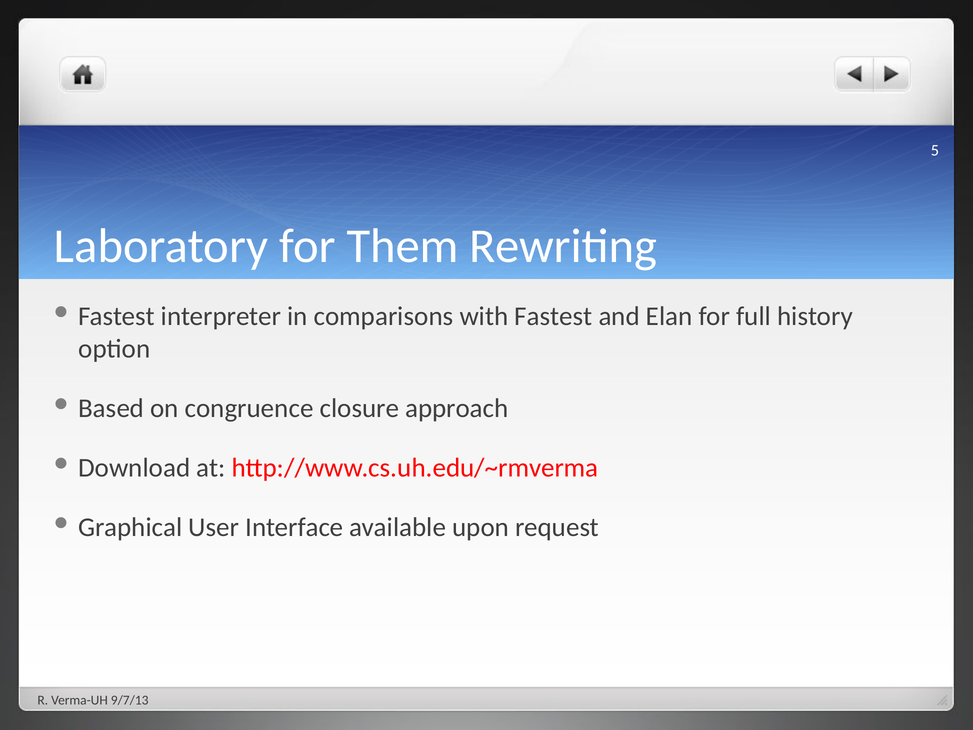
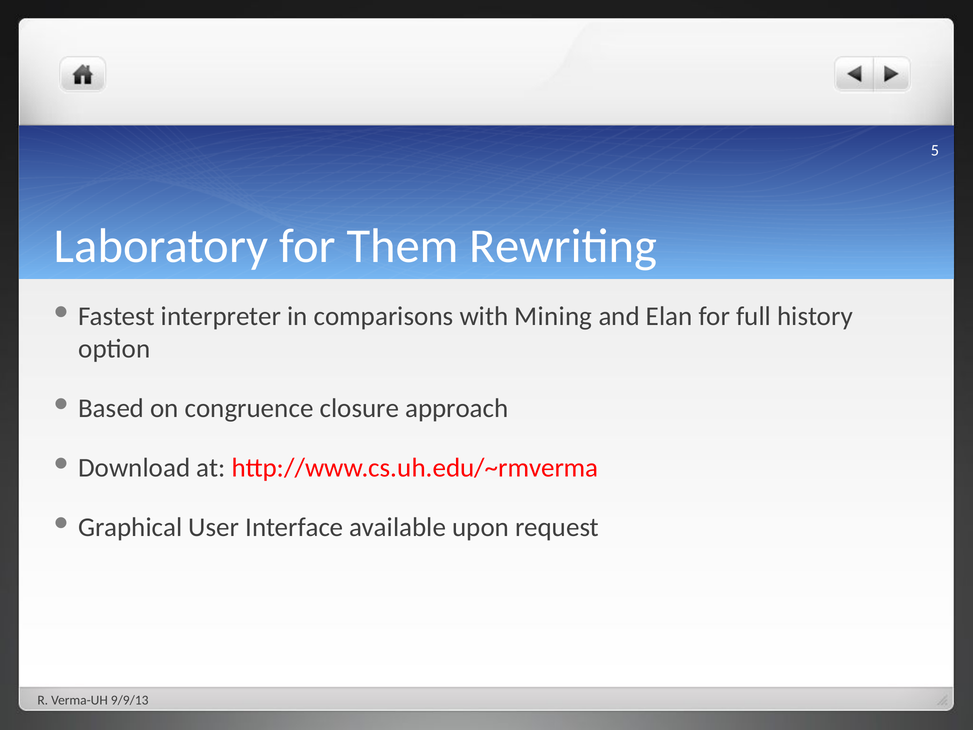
with Fastest: Fastest -> Mining (553, 316)
9/7/13: 9/7/13 -> 9/9/13 (130, 700)
